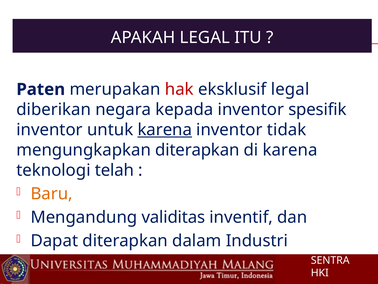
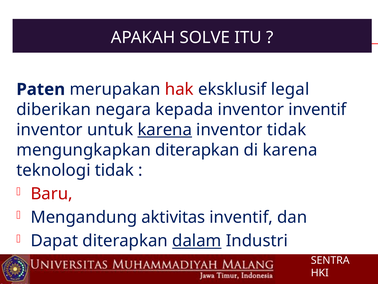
APAKAH LEGAL: LEGAL -> SOLVE (205, 37)
inventor spesifik: spesifik -> inventif (317, 109)
teknologi telah: telah -> tidak (114, 170)
Baru colour: orange -> red (52, 193)
validitas: validitas -> aktivitas (173, 217)
dalam underline: none -> present (197, 240)
